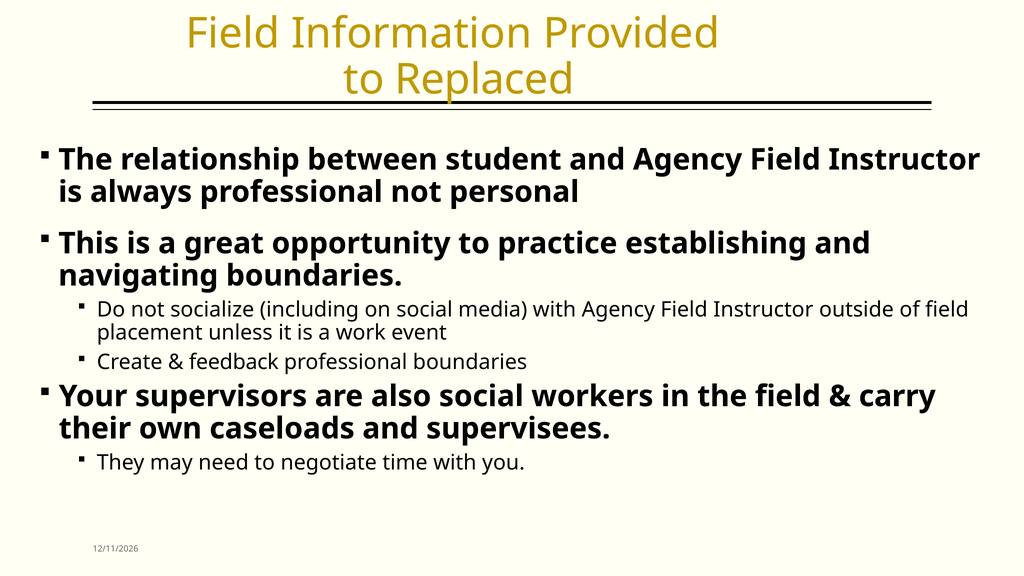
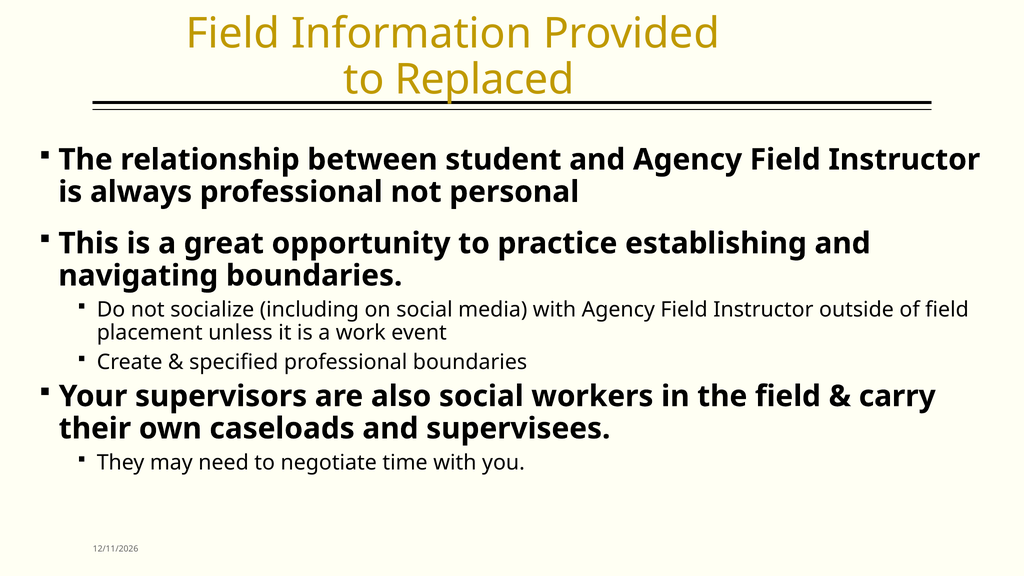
feedback: feedback -> specified (234, 362)
